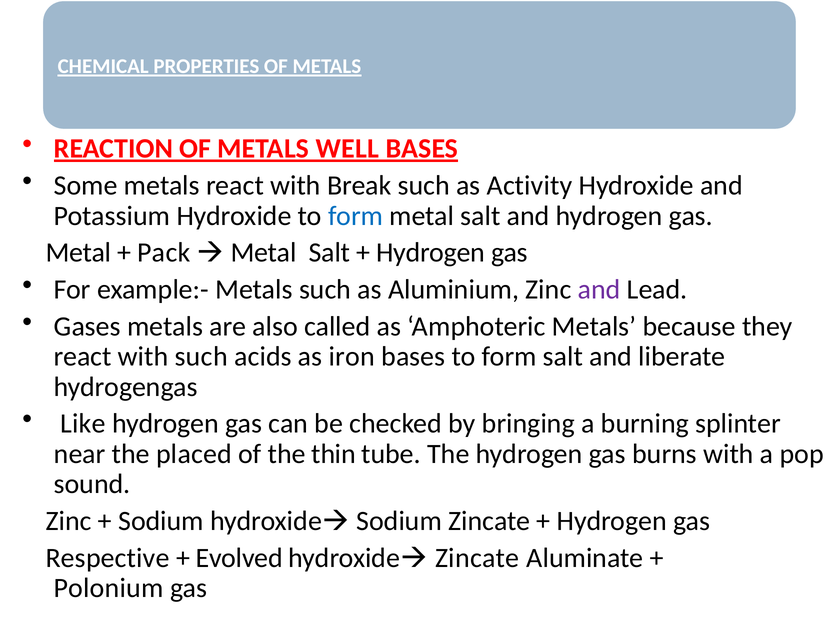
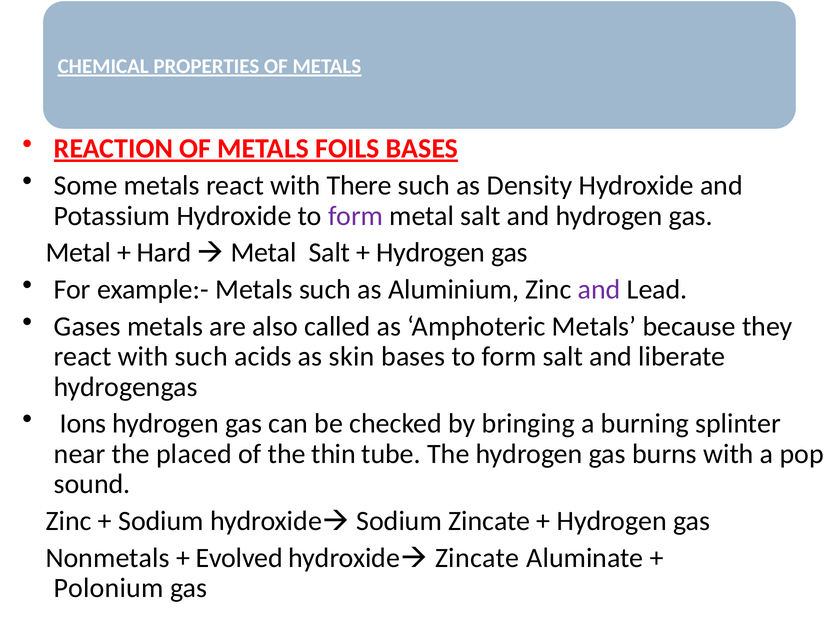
WELL: WELL -> FOILS (347, 149)
Break: Break -> There (359, 186)
Activity: Activity -> Density (530, 186)
form colour: blue -> purple (355, 216)
Pack: Pack -> Hard (164, 253)
iron: iron -> skin (352, 357)
Like: Like -> Ions (83, 424)
Respective: Respective -> Nonmetals (108, 558)
